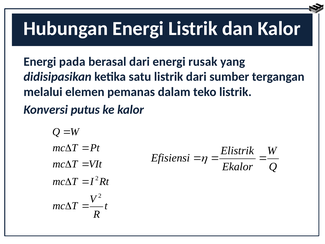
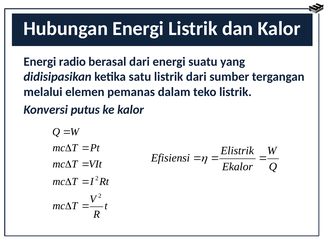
pada: pada -> radio (72, 62)
rusak: rusak -> suatu (203, 62)
